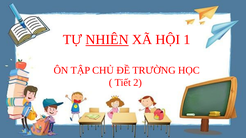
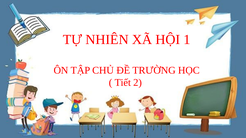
NHIÊN underline: present -> none (107, 40)
